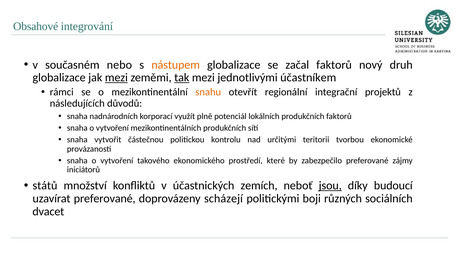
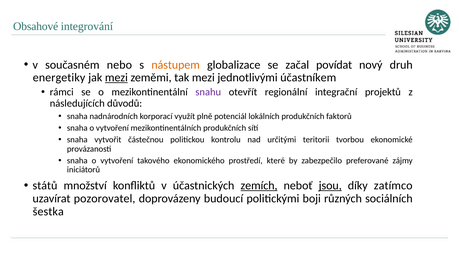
začal faktorů: faktorů -> povídat (334, 65)
globalizace: globalizace -> energetiky (59, 78)
tak underline: present -> none (182, 78)
snahu colour: orange -> purple (208, 92)
zemích underline: none -> present (259, 186)
budoucí: budoucí -> zatímco (393, 186)
uzavírat preferované: preferované -> pozorovatel (105, 199)
scházejí: scházejí -> budoucí (224, 199)
dvacet: dvacet -> šestka (48, 212)
